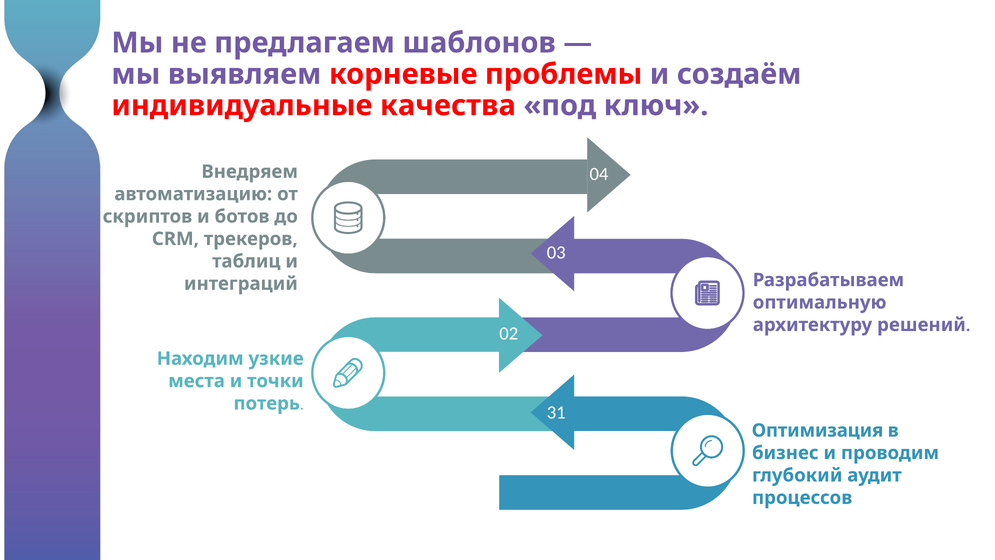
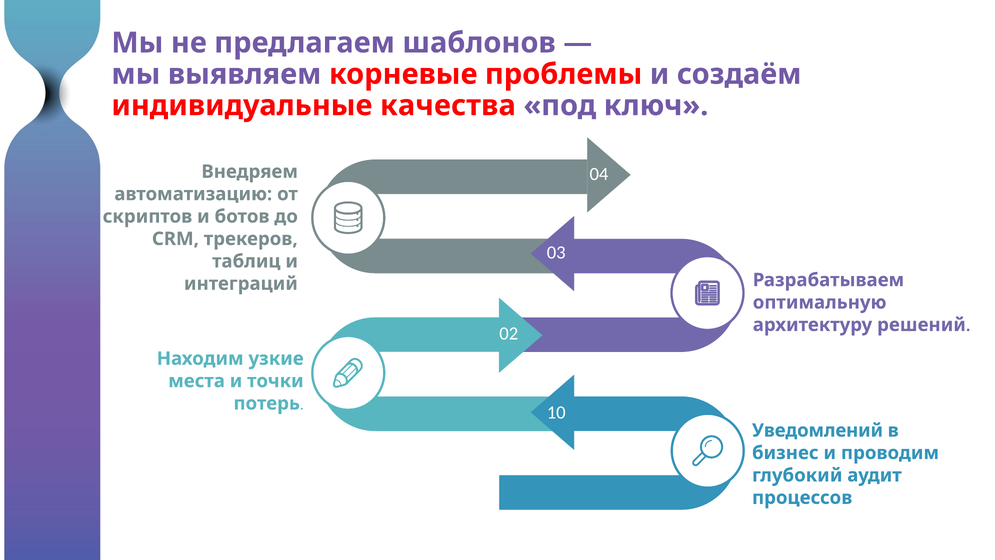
31: 31 -> 10 (556, 412)
Оптимизация: Оптимизация -> Уведомлений (818, 430)
